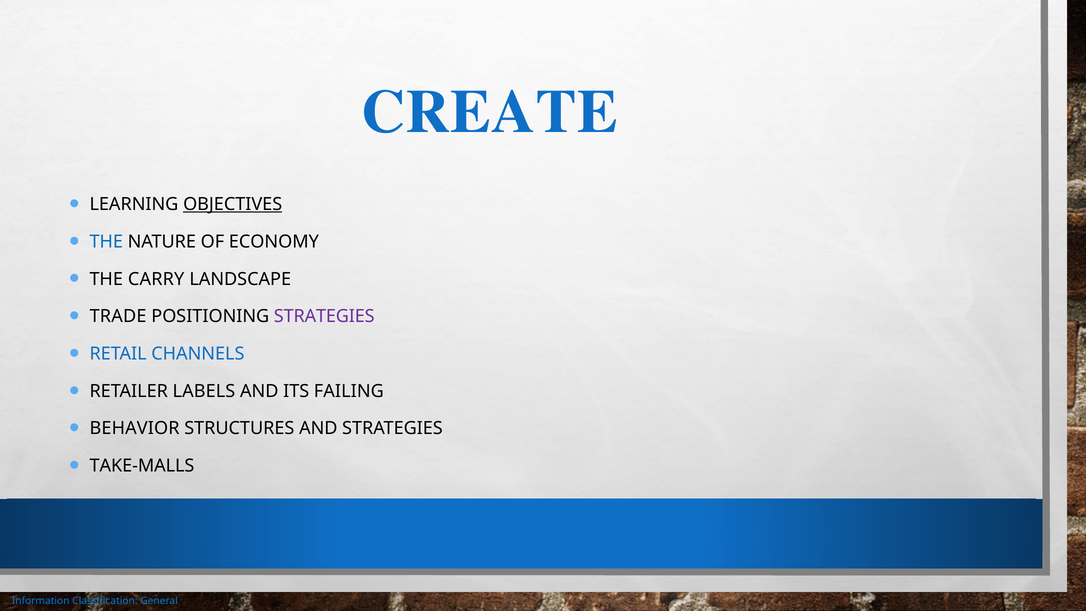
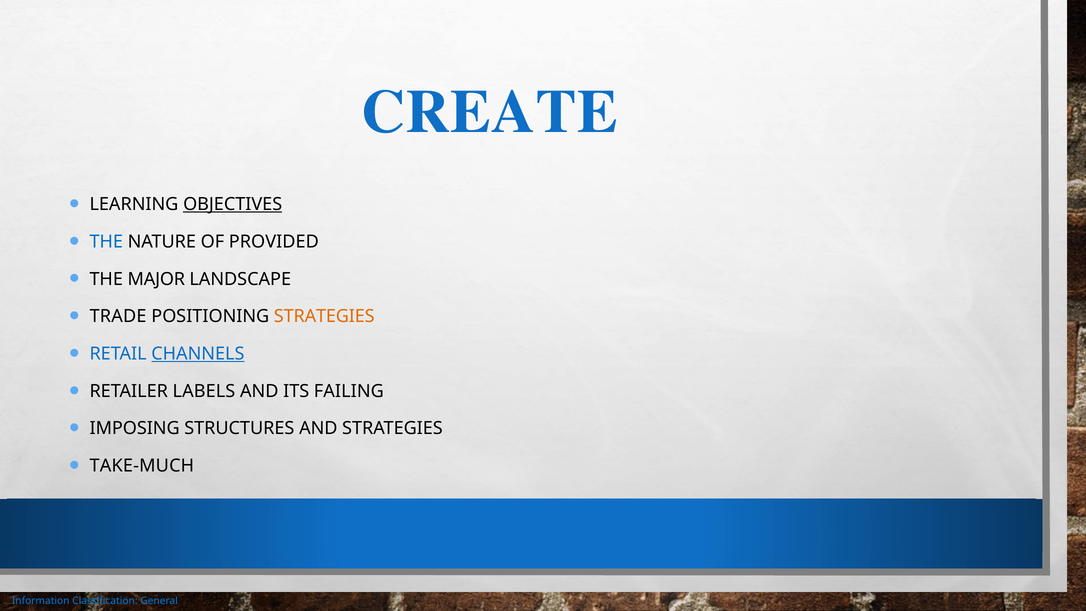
ECONOMY: ECONOMY -> PROVIDED (274, 242)
CARRY: CARRY -> MAJOR (156, 279)
STRATEGIES colour: purple -> orange (324, 316)
CHANNELS underline: none -> present (198, 354)
BEHAVIOR: BEHAVIOR -> IMPOSING (135, 428)
TAKE-MALLS: TAKE-MALLS -> TAKE-MUCH (142, 466)
